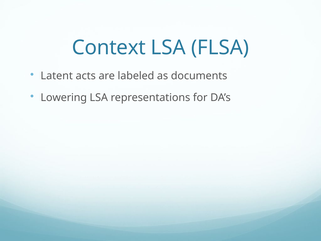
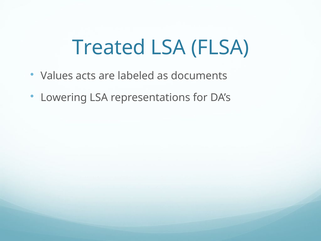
Context: Context -> Treated (109, 48)
Latent: Latent -> Values (57, 76)
